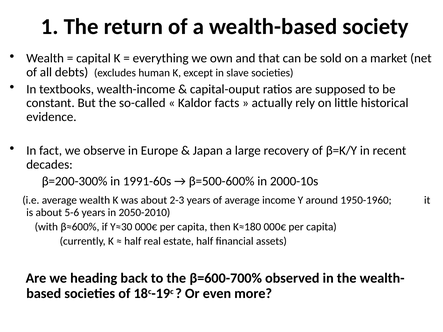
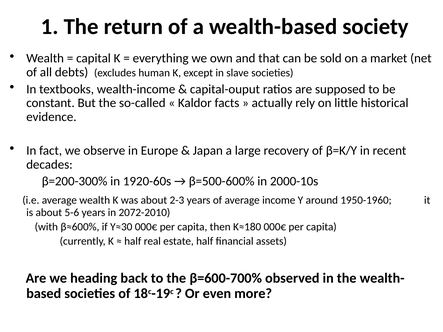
1991-60s: 1991-60s -> 1920-60s (147, 181)
2050-2010: 2050-2010 -> 2072-2010 (144, 213)
